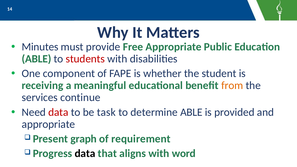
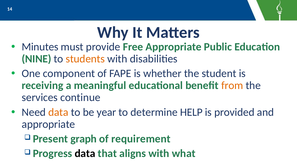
ABLE: ABLE -> NINE (37, 59)
students colour: red -> orange (85, 59)
data colour: red -> orange (58, 112)
task: task -> year (106, 112)
determine ABLE: ABLE -> HELP (191, 112)
word: word -> what (184, 154)
